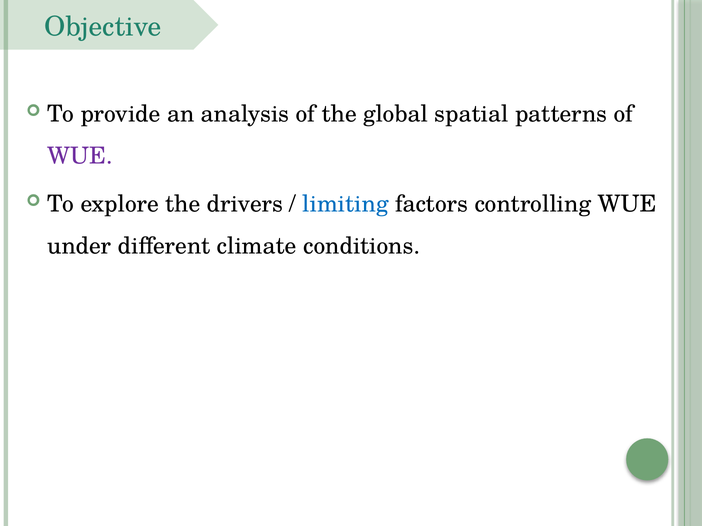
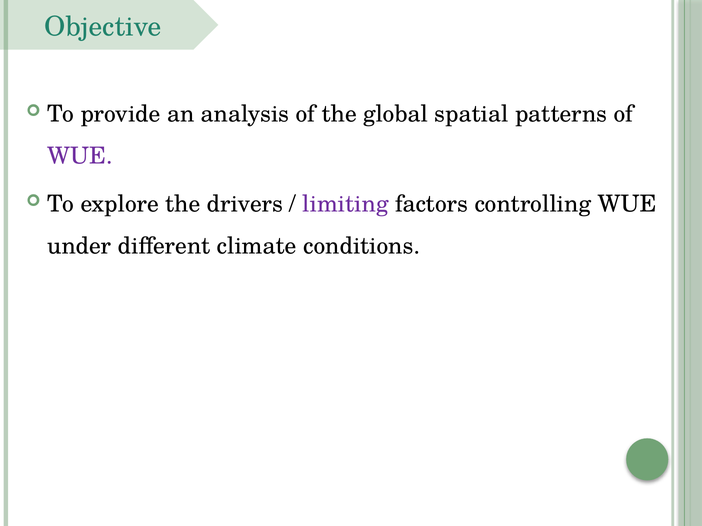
limiting colour: blue -> purple (346, 204)
